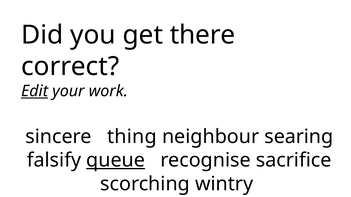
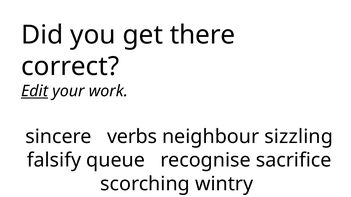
thing: thing -> verbs (132, 137)
searing: searing -> sizzling (299, 137)
queue underline: present -> none (116, 161)
